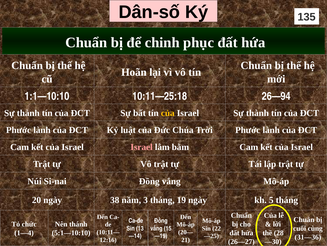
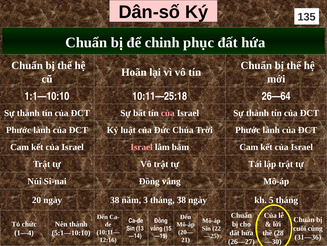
26—94: 26—94 -> 26—64 (276, 96)
của colour: yellow -> pink (168, 113)
tháng 19: 19 -> 38 (181, 200)
